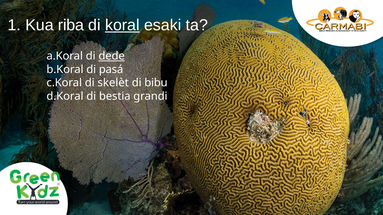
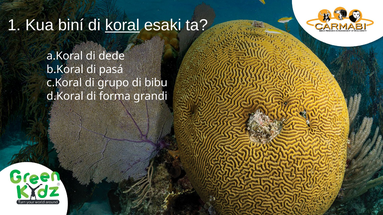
riba: riba -> biní (71, 25)
dede underline: present -> none (112, 56)
skelèt: skelèt -> grupo (113, 83)
bestia: bestia -> forma (115, 96)
